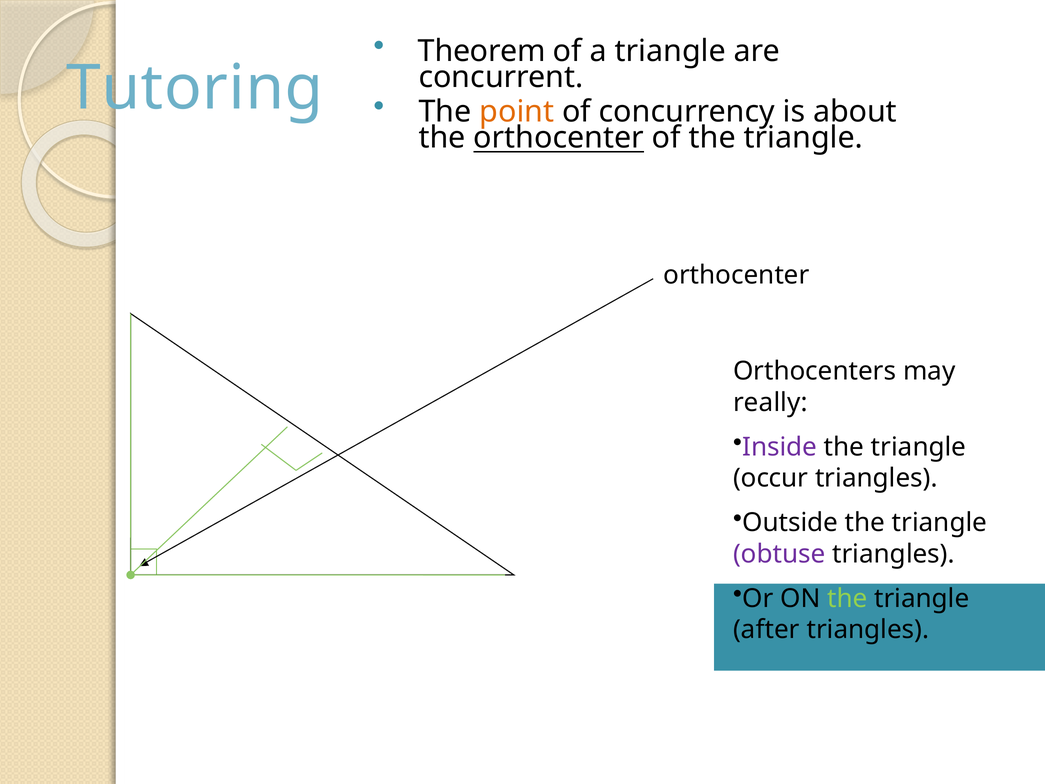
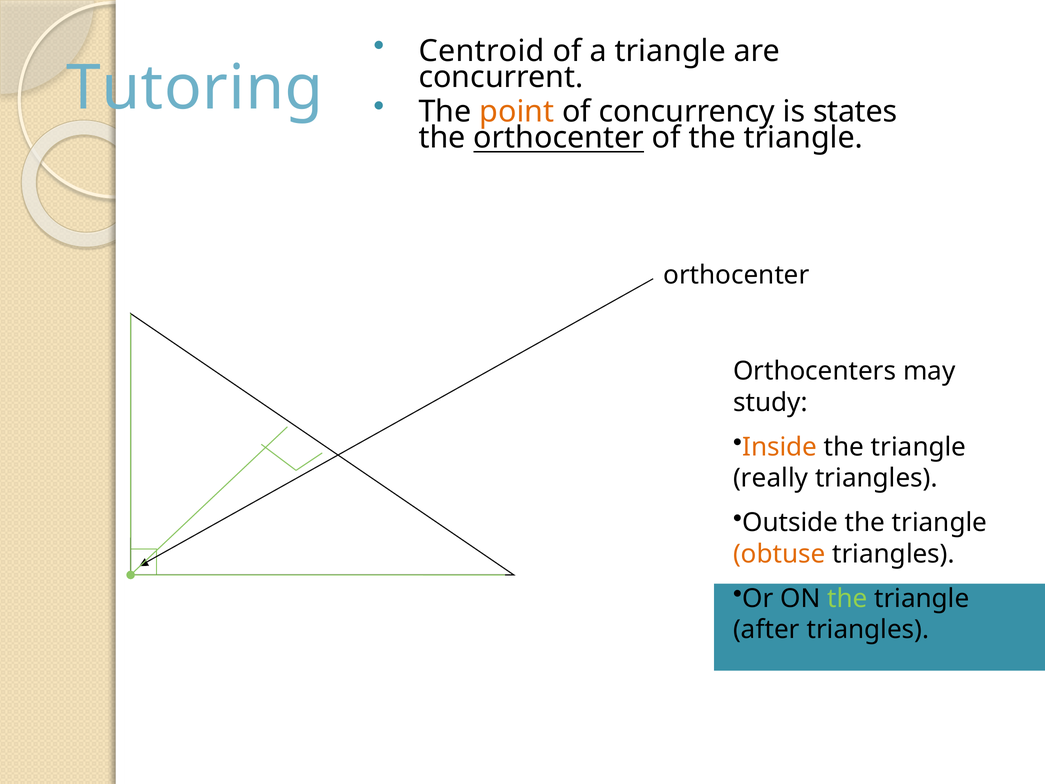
Theorem: Theorem -> Centroid (482, 51)
about: about -> states (855, 111)
really: really -> study (770, 402)
Inside colour: purple -> orange (780, 447)
occur: occur -> really (771, 478)
obtuse colour: purple -> orange (779, 554)
